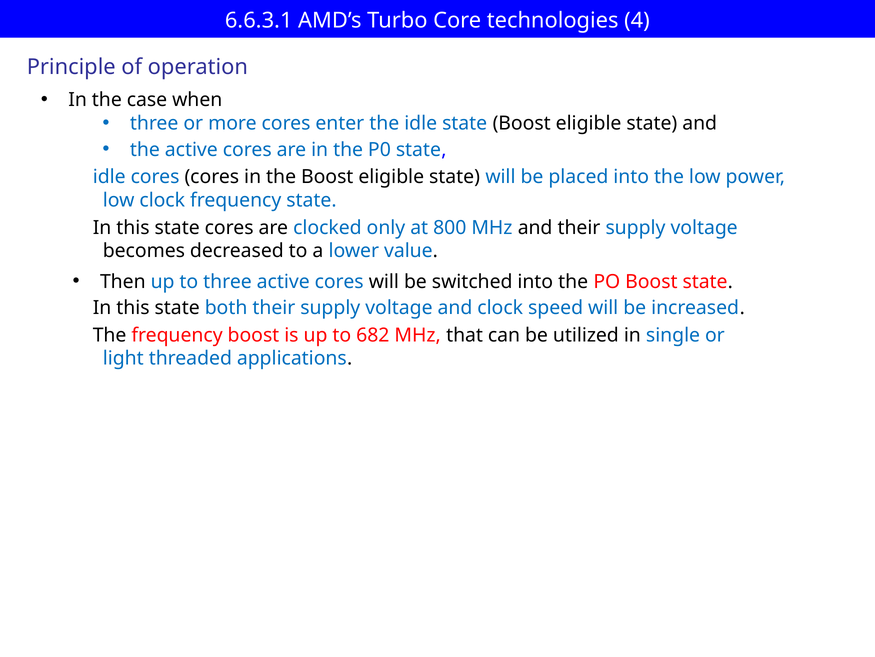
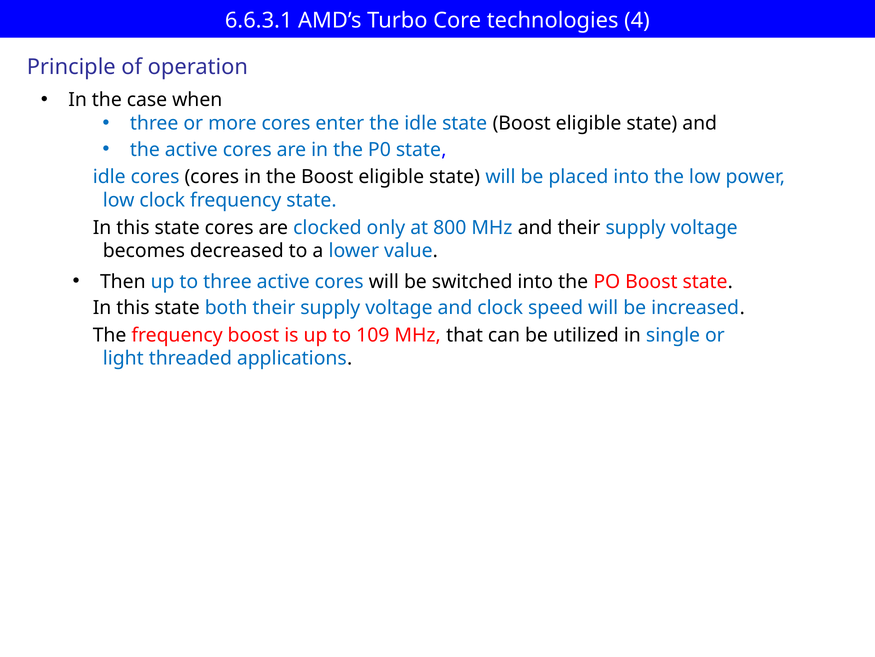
682: 682 -> 109 (373, 335)
